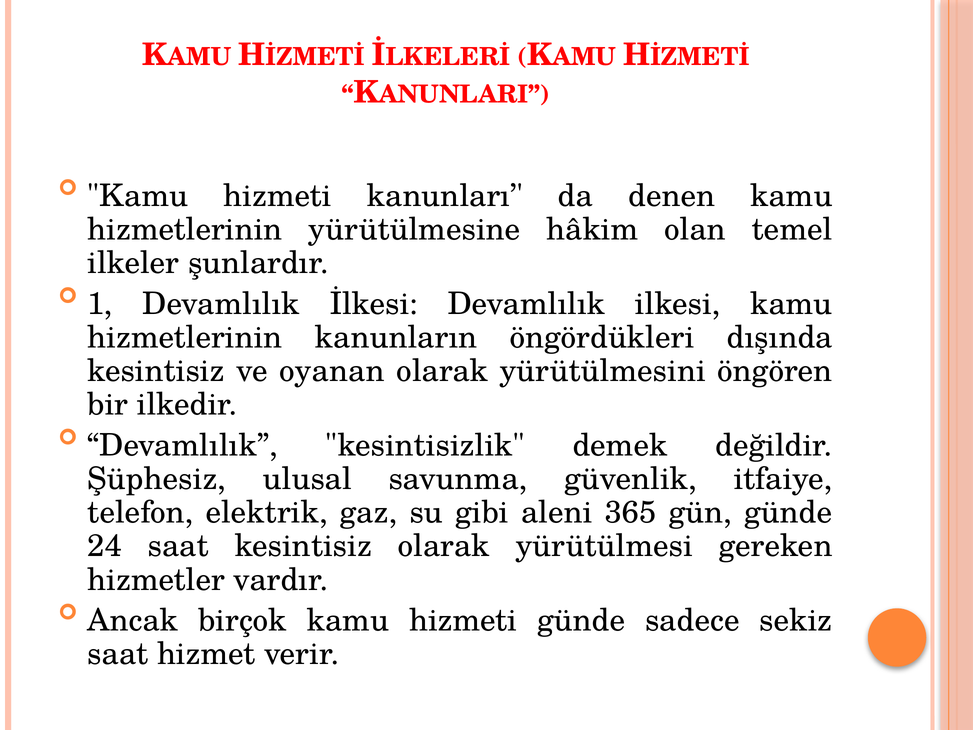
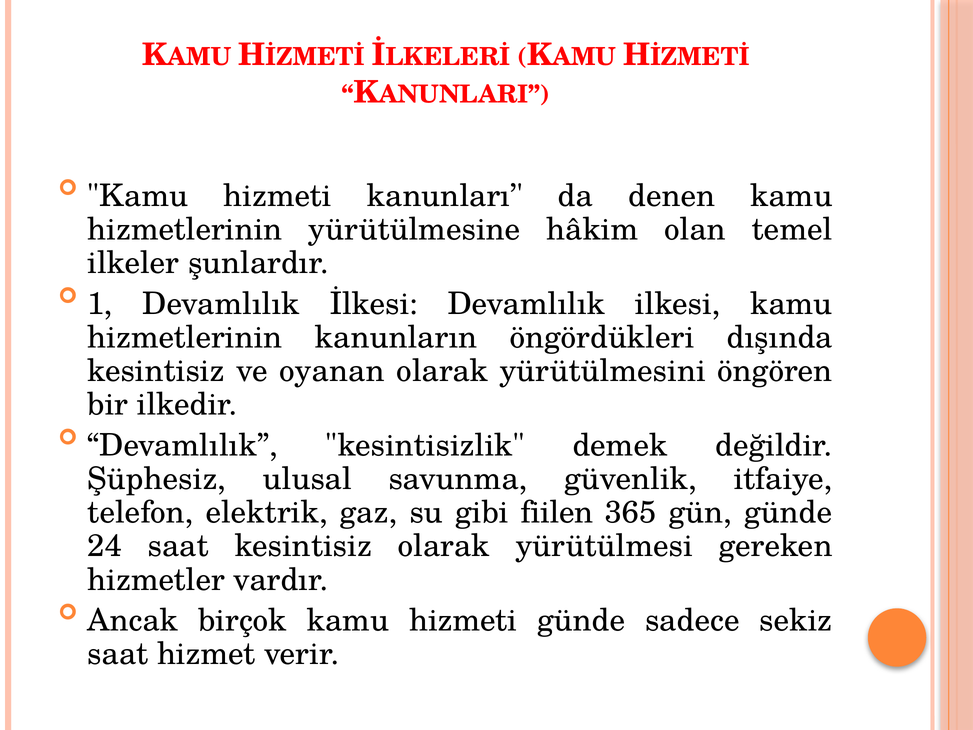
aleni: aleni -> fiilen (557, 512)
